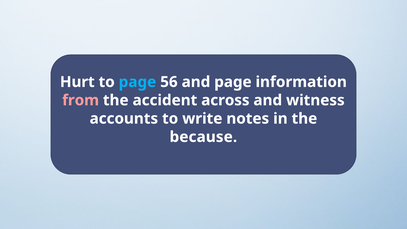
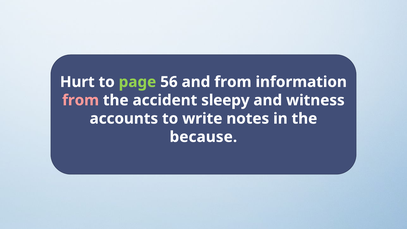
page colour: light blue -> light green (137, 82)
and page: page -> from (233, 82)
across: across -> sleepy (225, 100)
